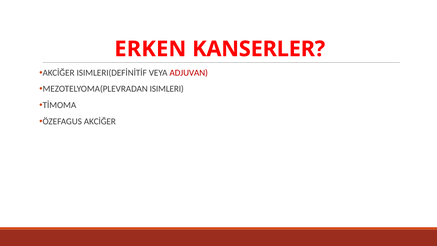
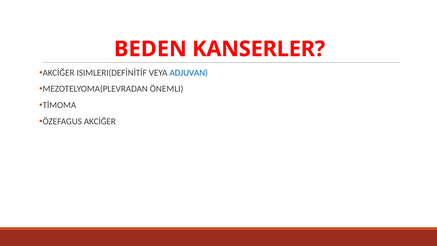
ERKEN: ERKEN -> BEDEN (150, 49)
ADJUVAN colour: red -> blue (189, 73)
ISIMLERI: ISIMLERI -> ÖNEMLI (167, 89)
